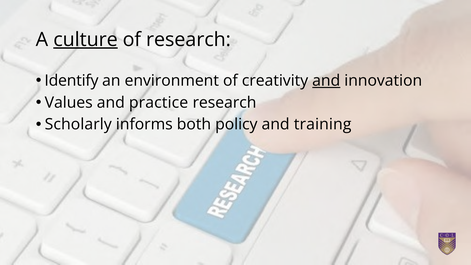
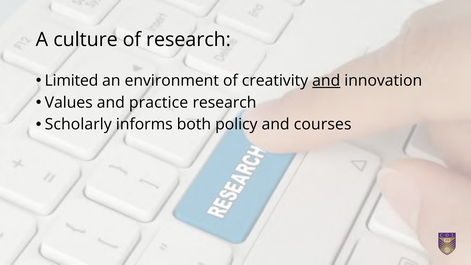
culture underline: present -> none (86, 40)
Identify: Identify -> Limited (71, 81)
training: training -> courses (323, 124)
